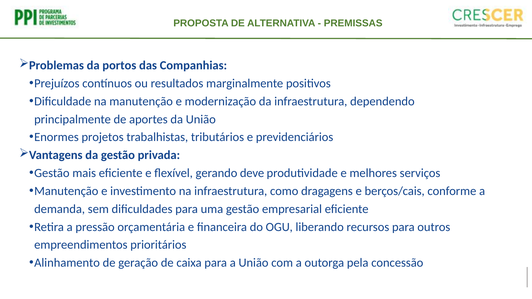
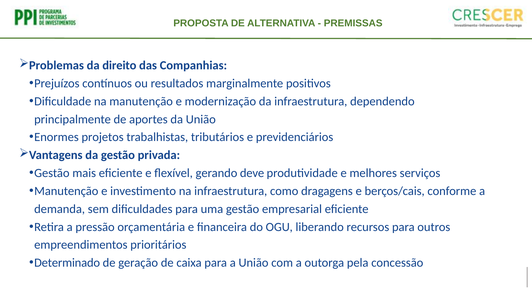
portos: portos -> direito (119, 65)
Alinhamento: Alinhamento -> Determinado (67, 263)
